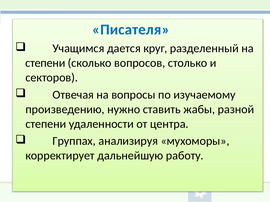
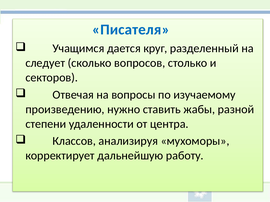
степени: степени -> следует (45, 63)
Группах: Группах -> Классов (74, 141)
